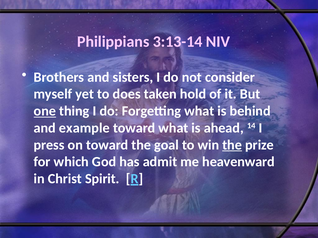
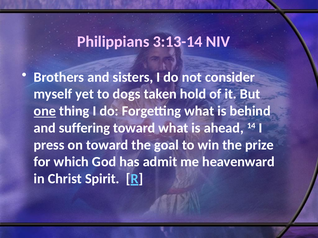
does: does -> dogs (127, 94)
example: example -> suffering (84, 128)
the underline: present -> none (232, 145)
